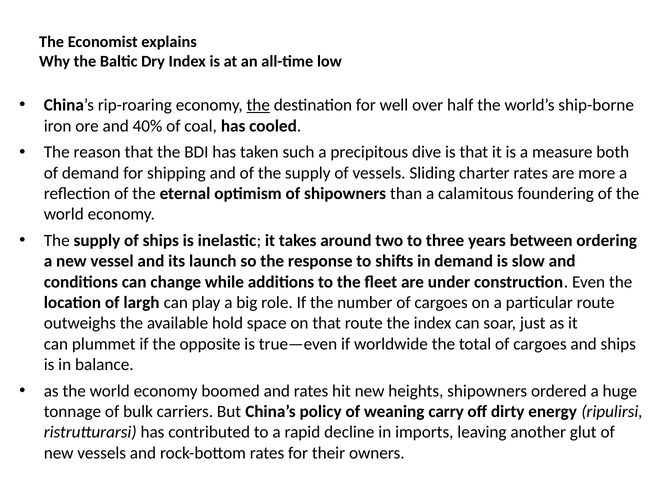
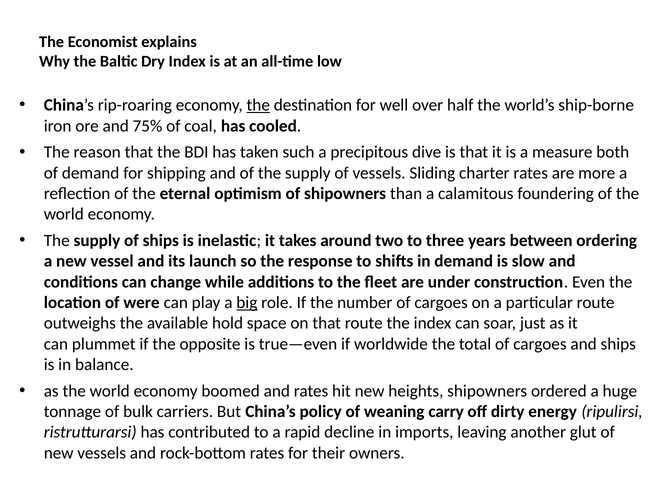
40%: 40% -> 75% (147, 126)
largh: largh -> were (142, 303)
big underline: none -> present (247, 303)
